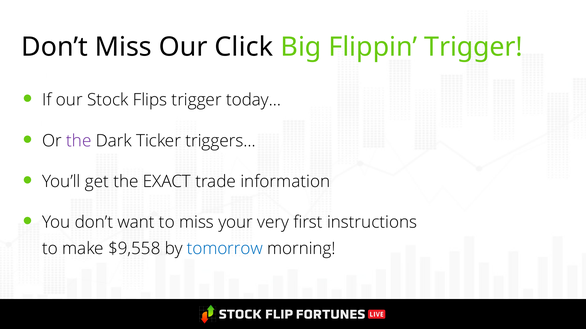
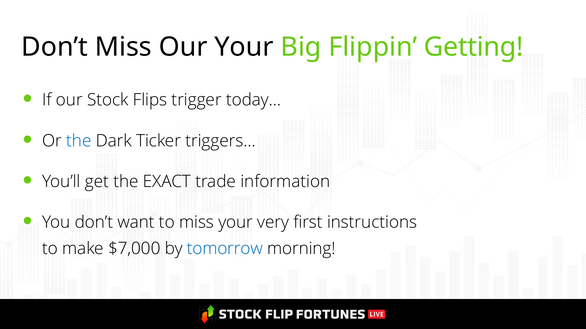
Our Click: Click -> Your (244, 47)
Flippin Trigger: Trigger -> Getting (474, 47)
the colour: purple -> blue (79, 141)
$9,558: $9,558 -> $7,000 (134, 249)
